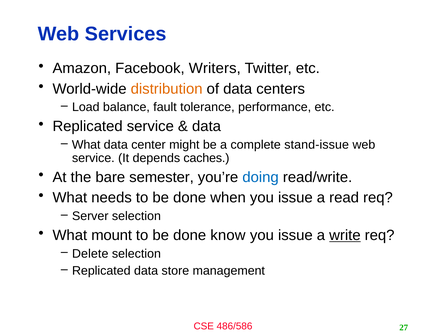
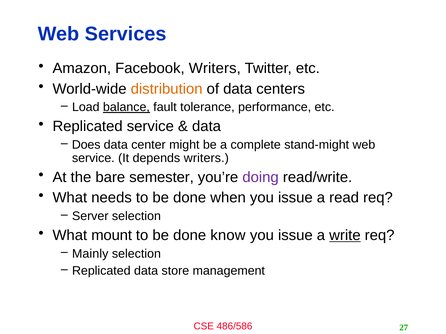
balance underline: none -> present (126, 107)
What: What -> Does (86, 145)
stand-issue: stand-issue -> stand-might (317, 145)
depends caches: caches -> writers (206, 158)
doing colour: blue -> purple (261, 178)
Delete: Delete -> Mainly (90, 254)
